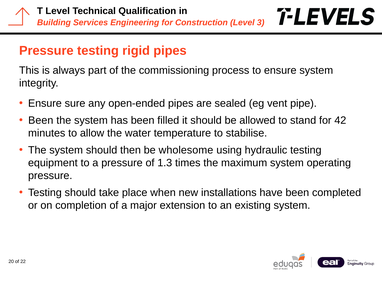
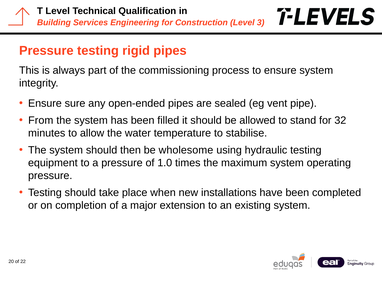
Been: Been -> From (41, 120)
42: 42 -> 32 (340, 120)
1.3: 1.3 -> 1.0 (165, 163)
